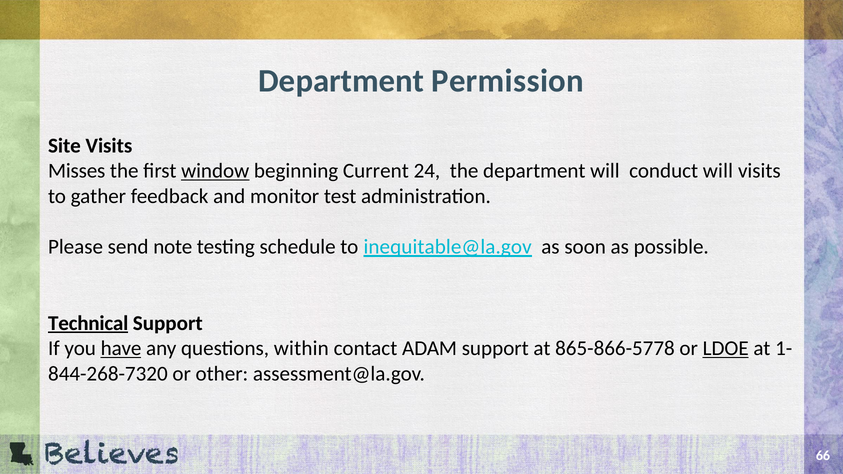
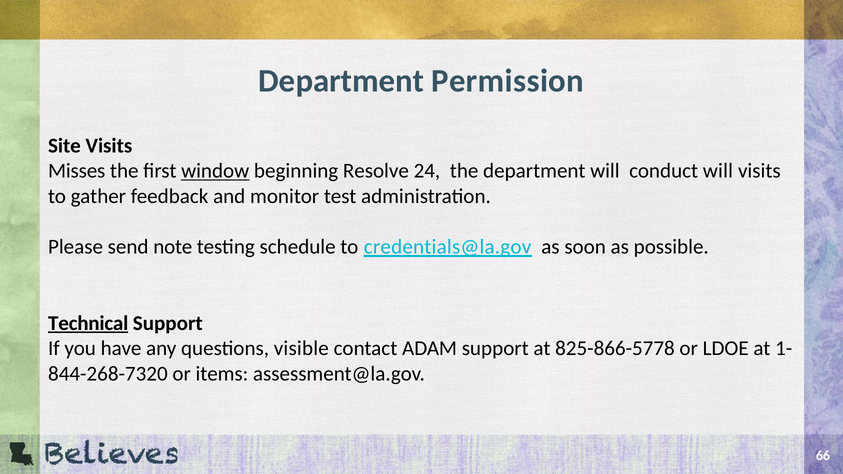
Current: Current -> Resolve (376, 171)
inequitable@la.gov: inequitable@la.gov -> credentials@la.gov (448, 247)
have underline: present -> none (121, 348)
within: within -> visible (301, 348)
865-866-5778: 865-866-5778 -> 825-866-5778 (615, 348)
LDOE underline: present -> none (726, 348)
other: other -> items (222, 374)
